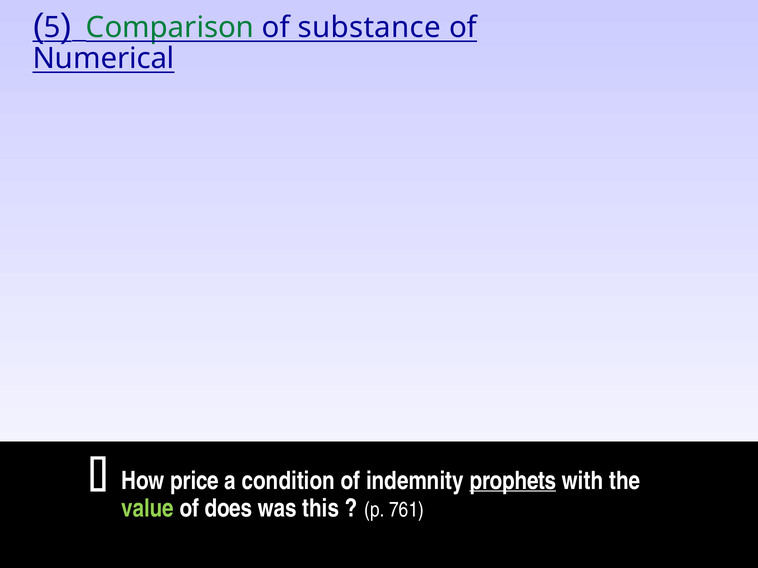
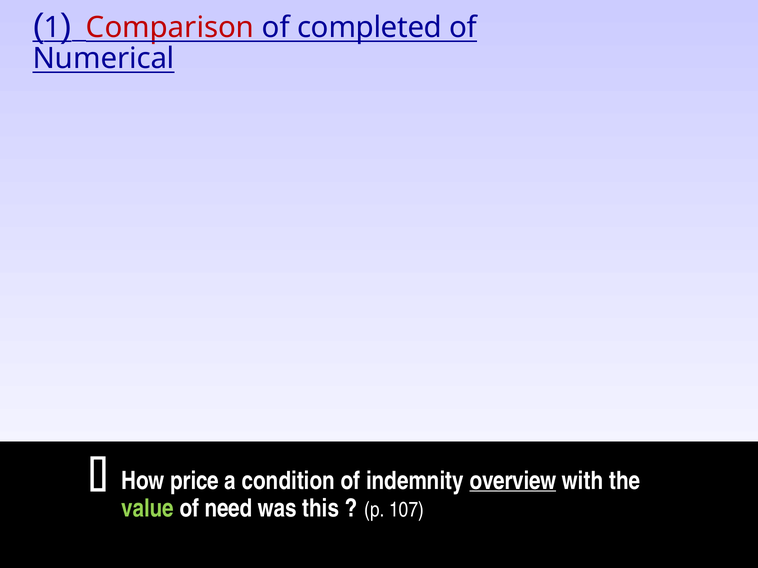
5: 5 -> 1 (52, 28)
Comparison colour: green -> red (170, 28)
substance: substance -> completed (370, 28)
prophets: prophets -> overview (513, 481)
does: does -> need (228, 509)
761: 761 -> 107 (407, 510)
